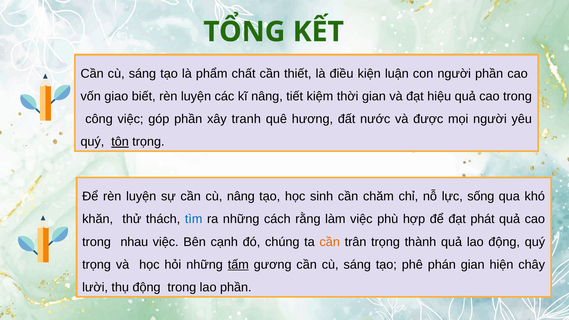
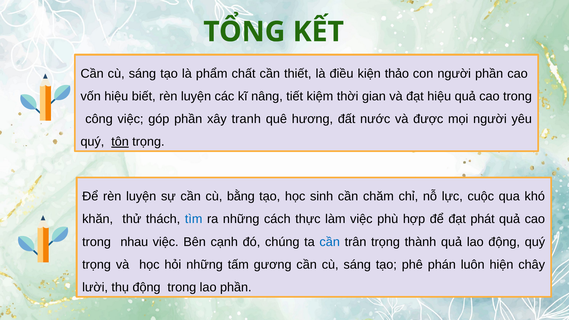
luận: luận -> thảo (397, 74)
vốn giao: giao -> hiệu (116, 96)
cù nâng: nâng -> bằng (241, 196)
sống: sống -> cuộc (481, 196)
rằng: rằng -> thực (308, 219)
cần colour: orange -> blue (330, 242)
tấm underline: present -> none (238, 265)
phán gian: gian -> luôn (473, 265)
